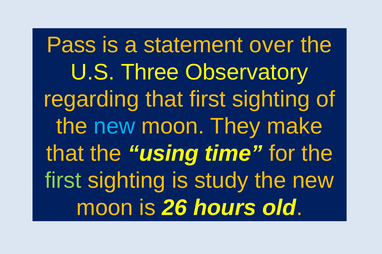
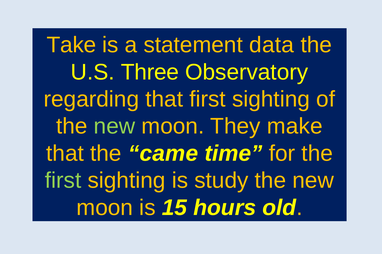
Pass: Pass -> Take (71, 45)
over: over -> data (272, 45)
new colour: light blue -> light green (114, 127)
using: using -> came (163, 154)
26: 26 -> 15 (174, 208)
